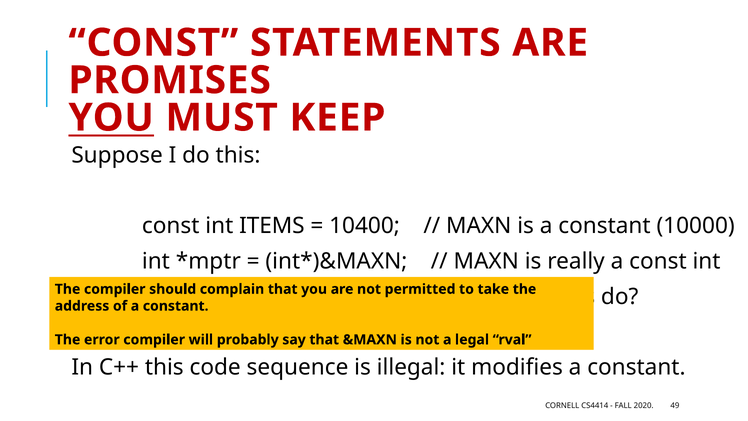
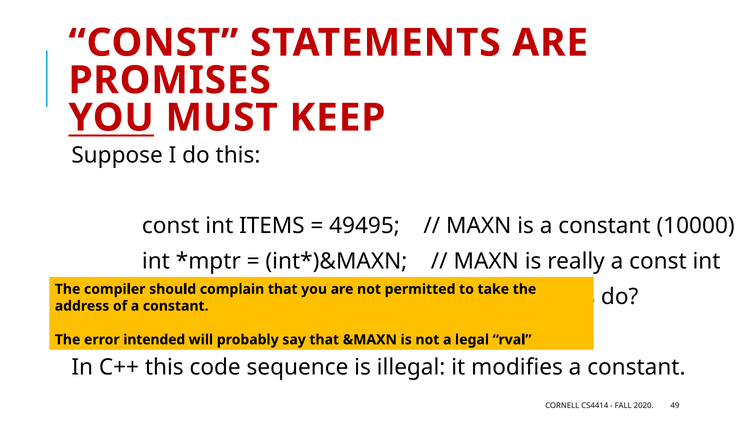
10400: 10400 -> 49495 (365, 226)
error compiler: compiler -> intended (154, 339)
